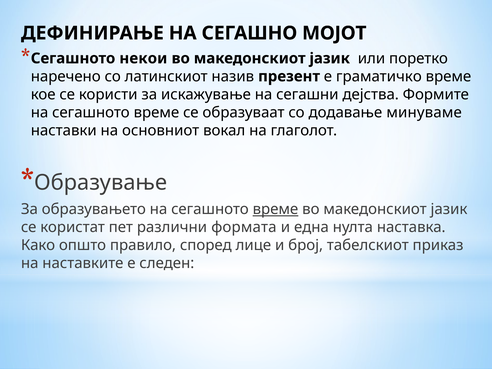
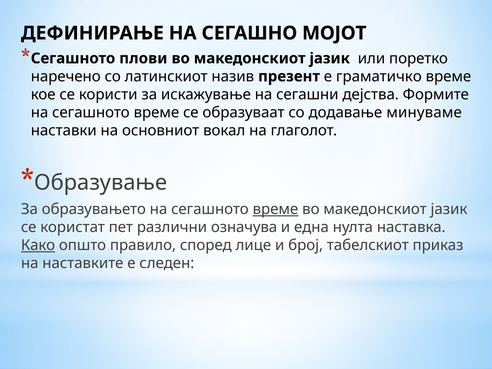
некои: некои -> плови (143, 58)
формата: формата -> означува (244, 227)
Како underline: none -> present (38, 245)
